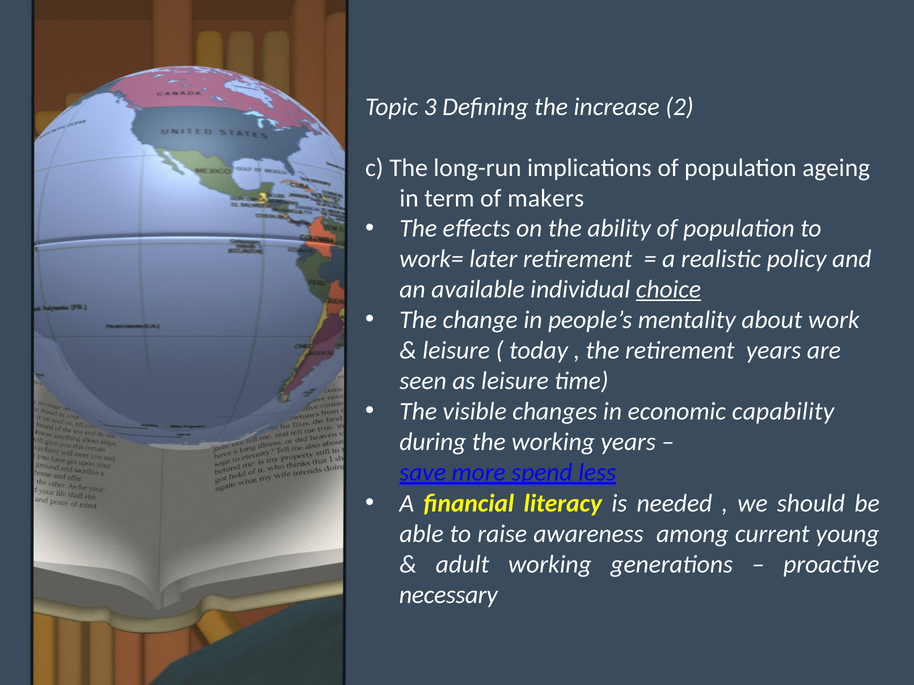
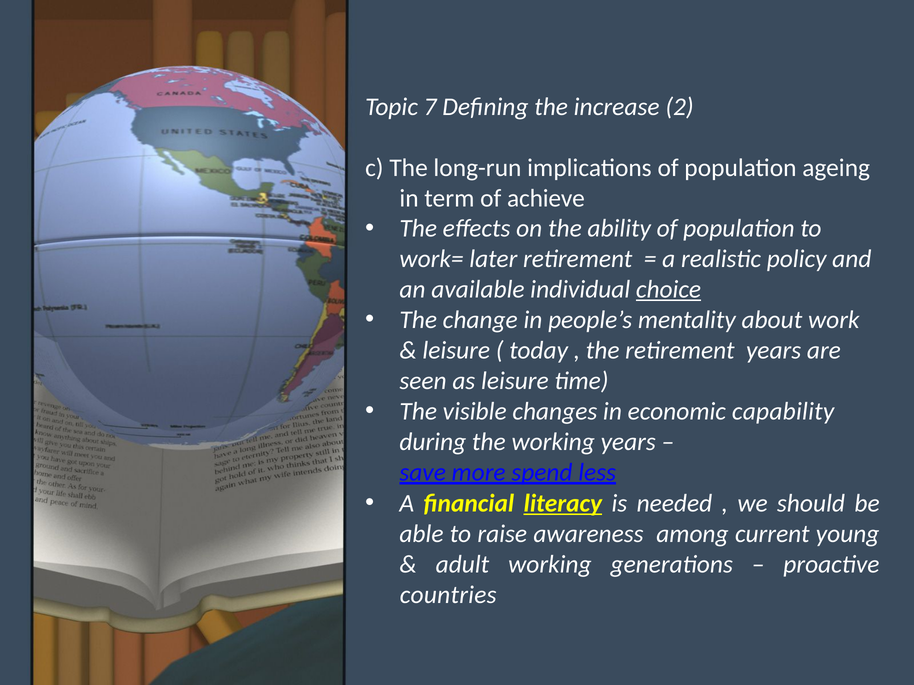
3: 3 -> 7 (430, 107)
makers: makers -> achieve (546, 198)
literacy underline: none -> present (563, 504)
necessary: necessary -> countries (448, 595)
